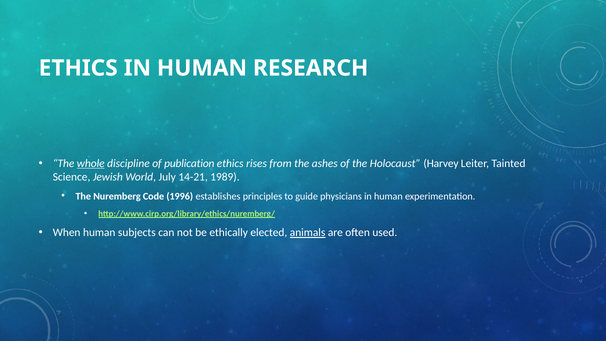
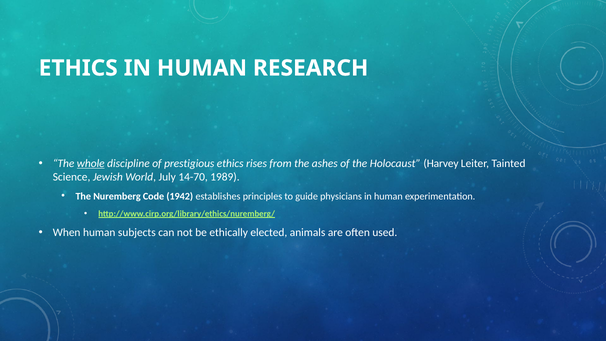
publication: publication -> prestigious (189, 163)
14-21: 14-21 -> 14-70 (193, 177)
1996: 1996 -> 1942 (180, 196)
animals underline: present -> none (308, 232)
